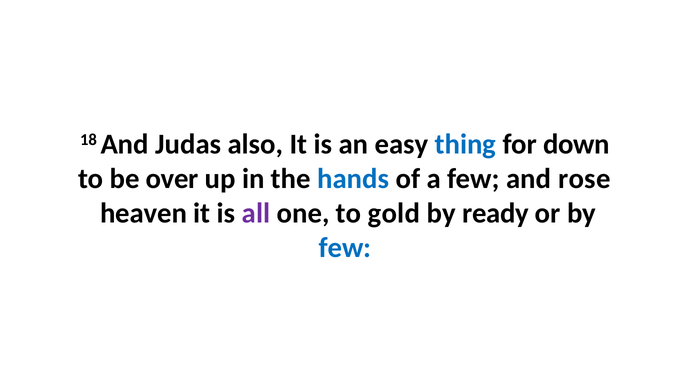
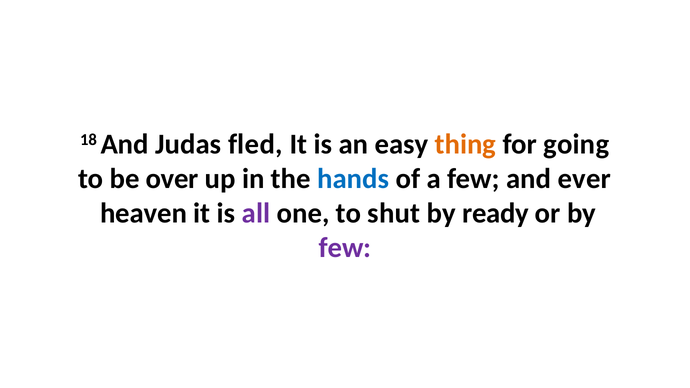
also: also -> fled (255, 144)
thing colour: blue -> orange (465, 144)
down: down -> going (576, 144)
rose: rose -> ever (584, 179)
gold: gold -> shut (394, 213)
few colour: blue -> purple (345, 248)
